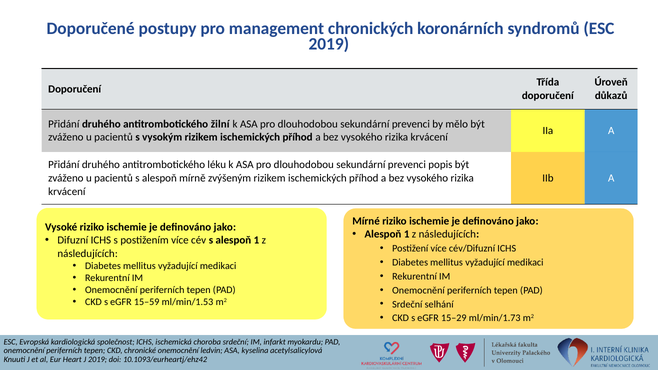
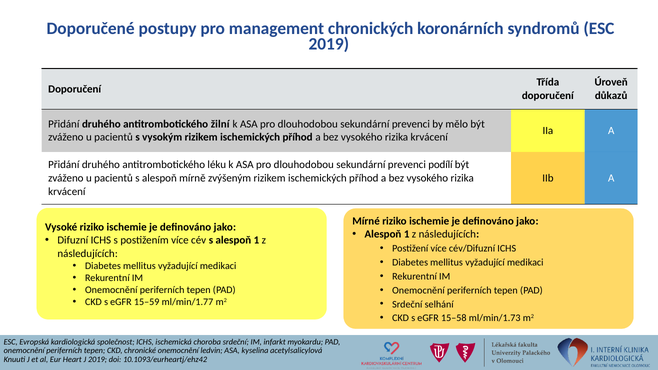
popis: popis -> podílí (440, 165)
ml/min/1.53: ml/min/1.53 -> ml/min/1.77 (187, 302)
15–29: 15–29 -> 15–58 (454, 318)
